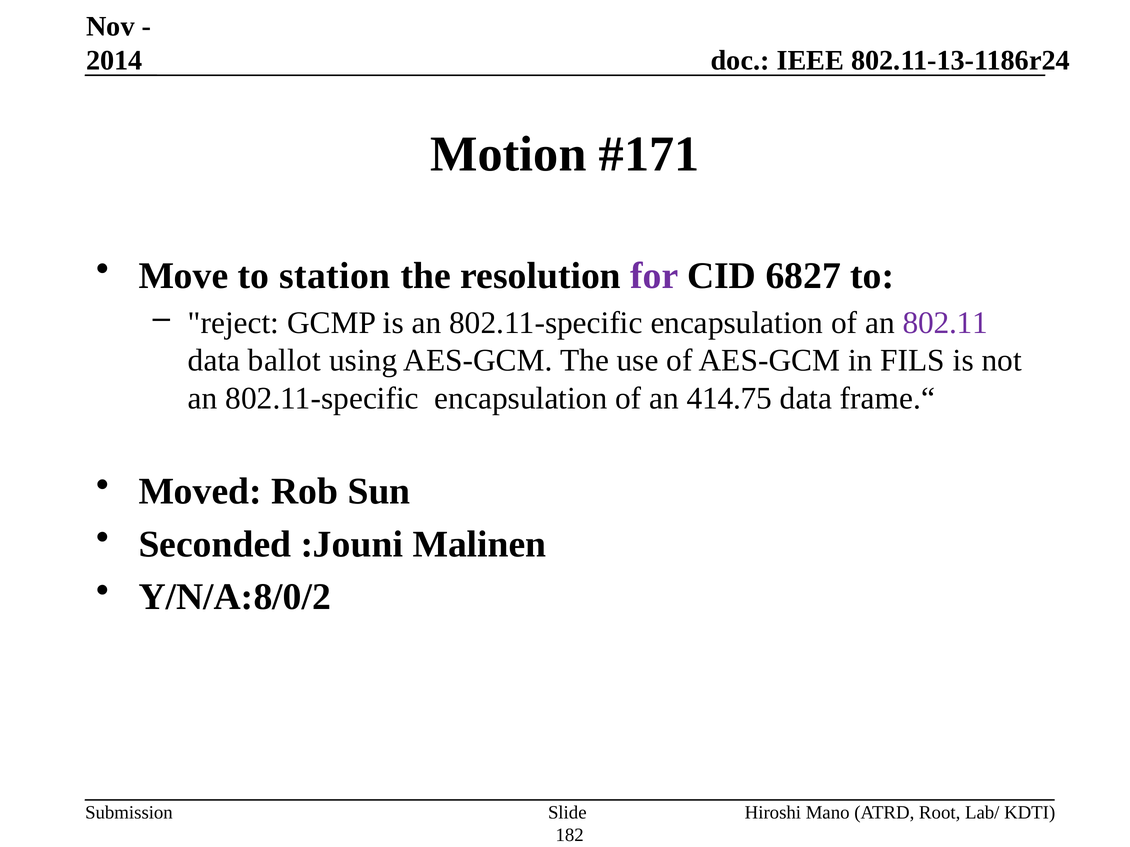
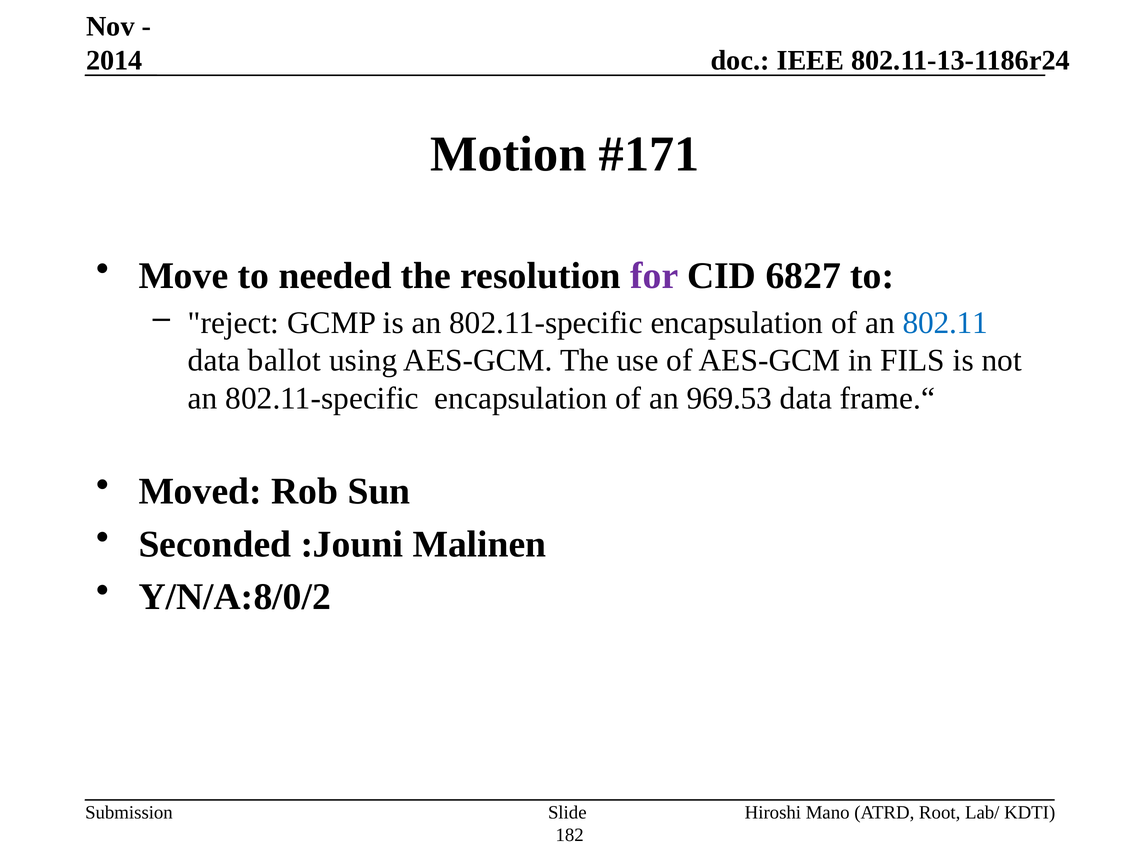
station: station -> needed (335, 276)
802.11 colour: purple -> blue (945, 323)
414.75: 414.75 -> 969.53 (729, 398)
